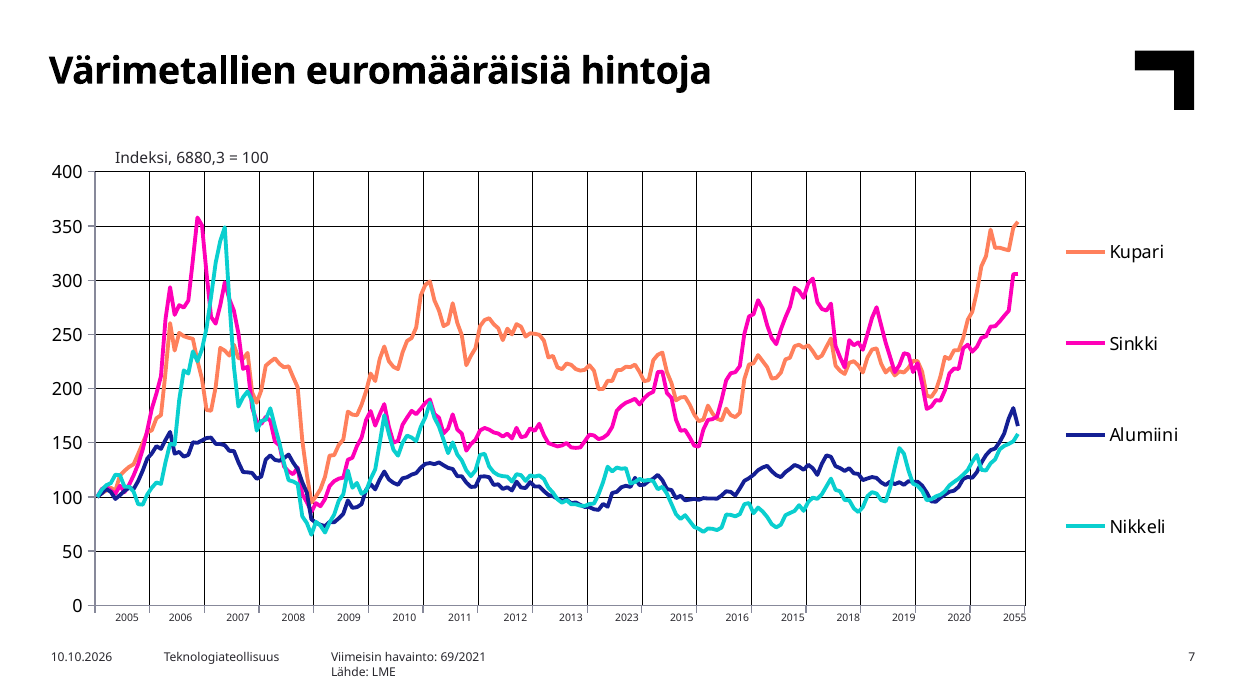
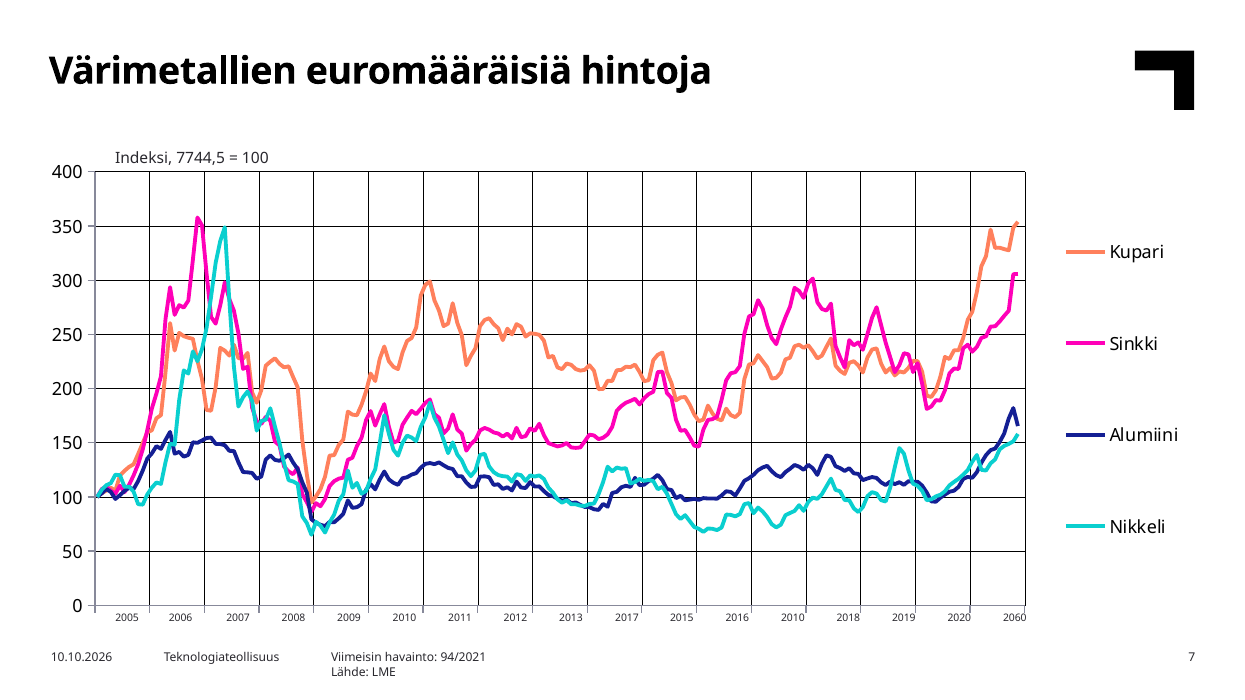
6880,3: 6880,3 -> 7744,5 (201, 159)
2023: 2023 -> 2017 (627, 619)
2016 2015: 2015 -> 2010 (793, 619)
2055: 2055 -> 2060 (1015, 619)
69/2021: 69/2021 -> 94/2021 (463, 658)
